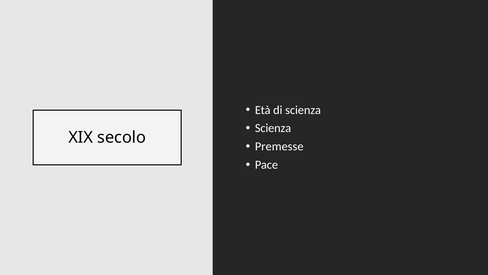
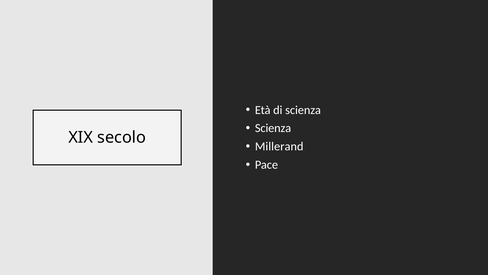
Premesse: Premesse -> Millerand (279, 146)
